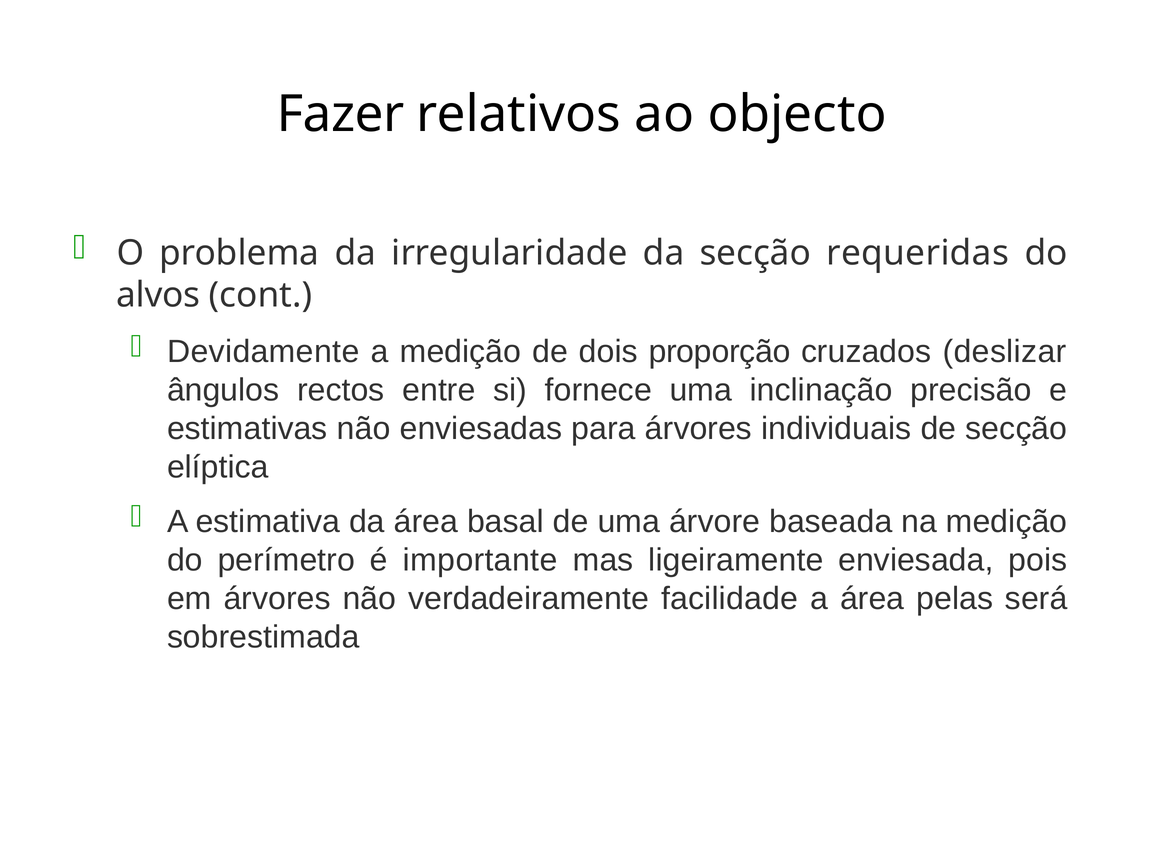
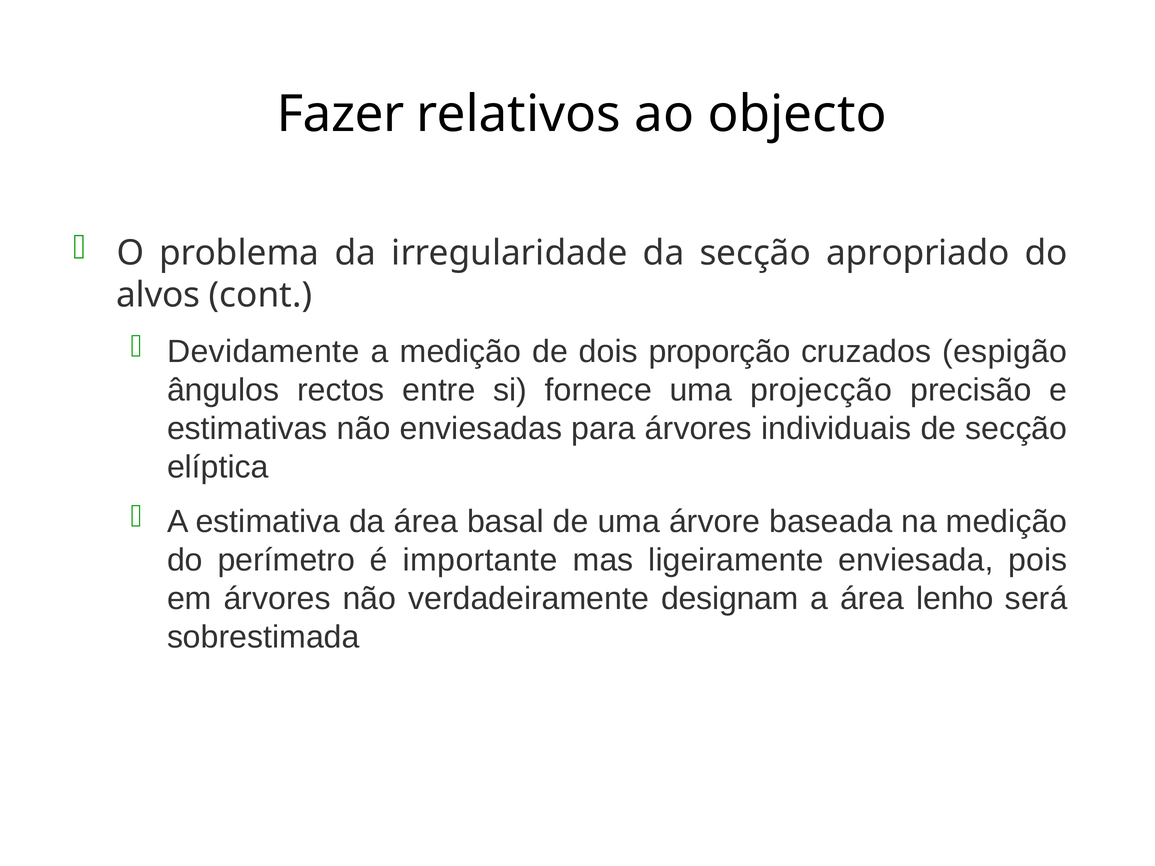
requeridas: requeridas -> apropriado (918, 253)
deslizar: deslizar -> espigão (1005, 352)
inclinação: inclinação -> projecção (821, 390)
facilidade: facilidade -> designam (730, 599)
pelas: pelas -> lenho (955, 599)
